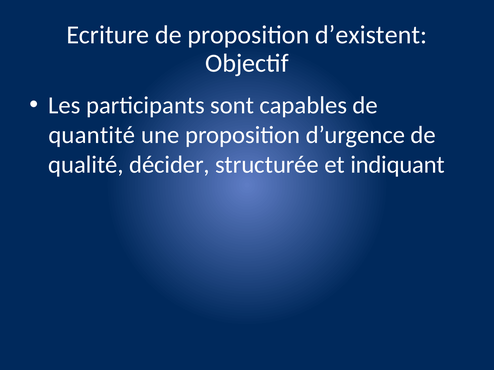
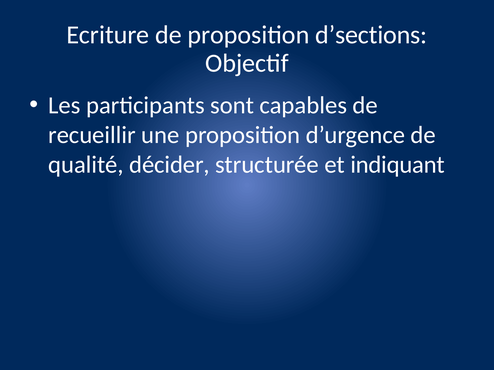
d’existent: d’existent -> d’sections (371, 35)
quantité: quantité -> recueillir (92, 135)
